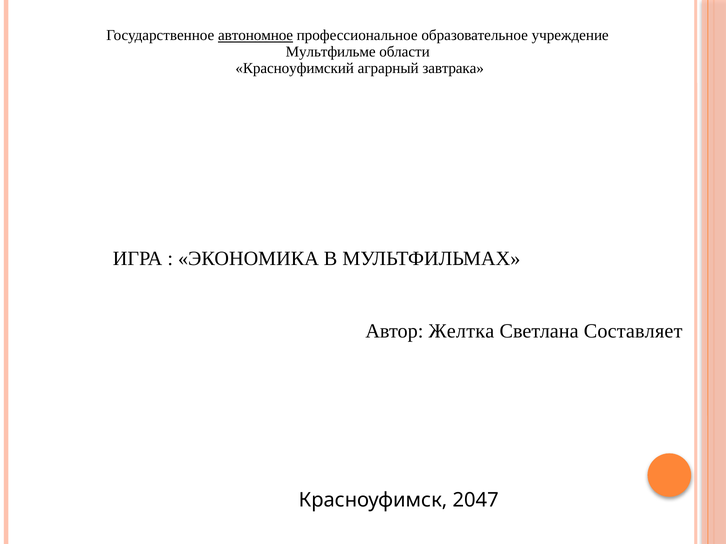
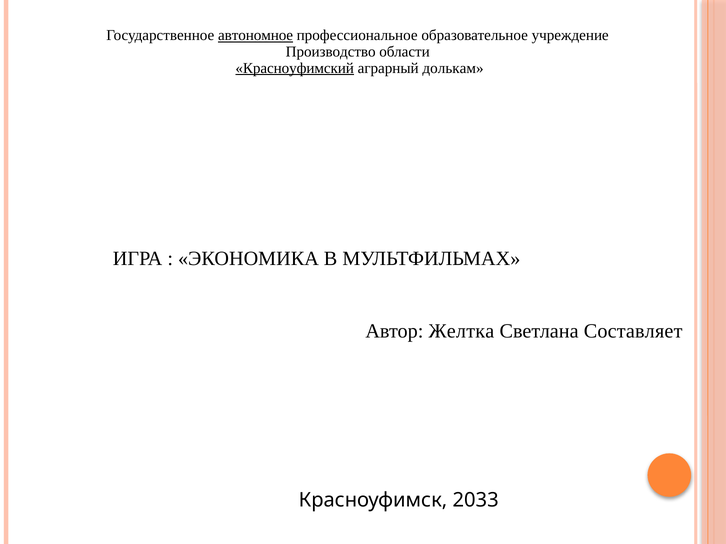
Мультфильме: Мультфильме -> Производство (331, 52)
Красноуфимский underline: none -> present (295, 68)
завтрака: завтрака -> долькам (453, 68)
2047: 2047 -> 2033 (476, 501)
